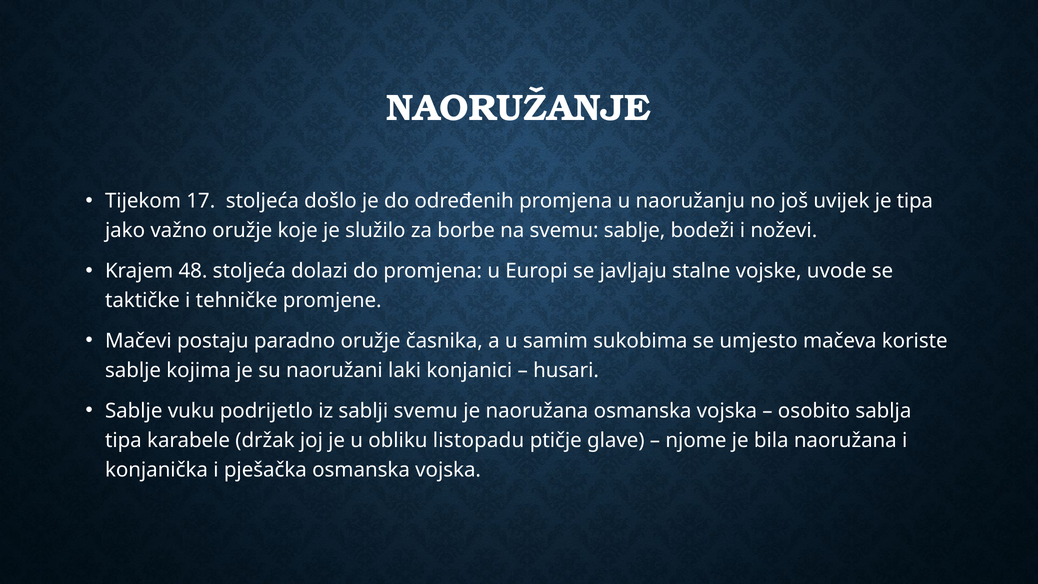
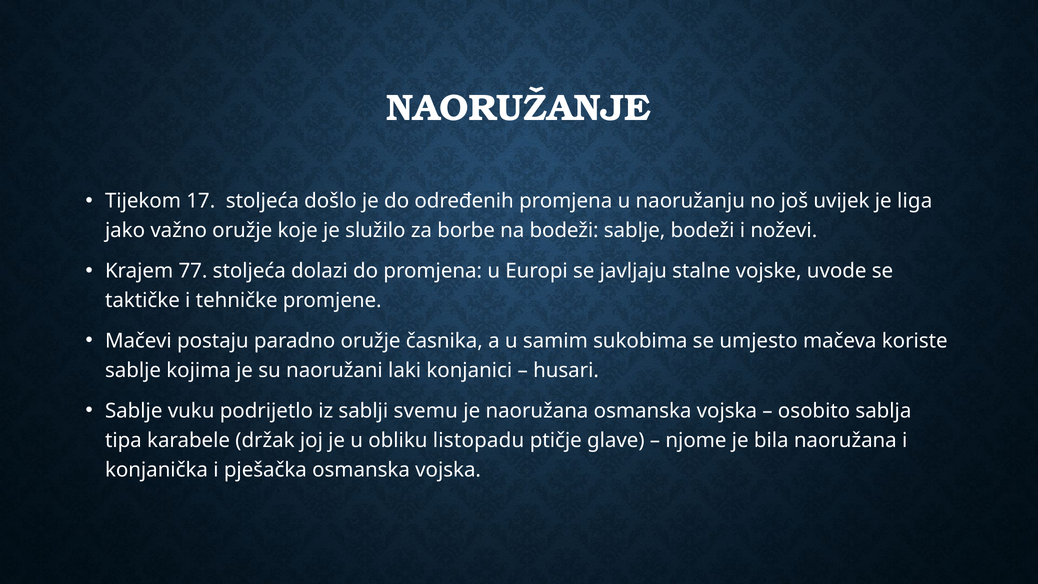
je tipa: tipa -> liga (915, 201)
na svemu: svemu -> bodeži (564, 231)
48: 48 -> 77 (193, 271)
